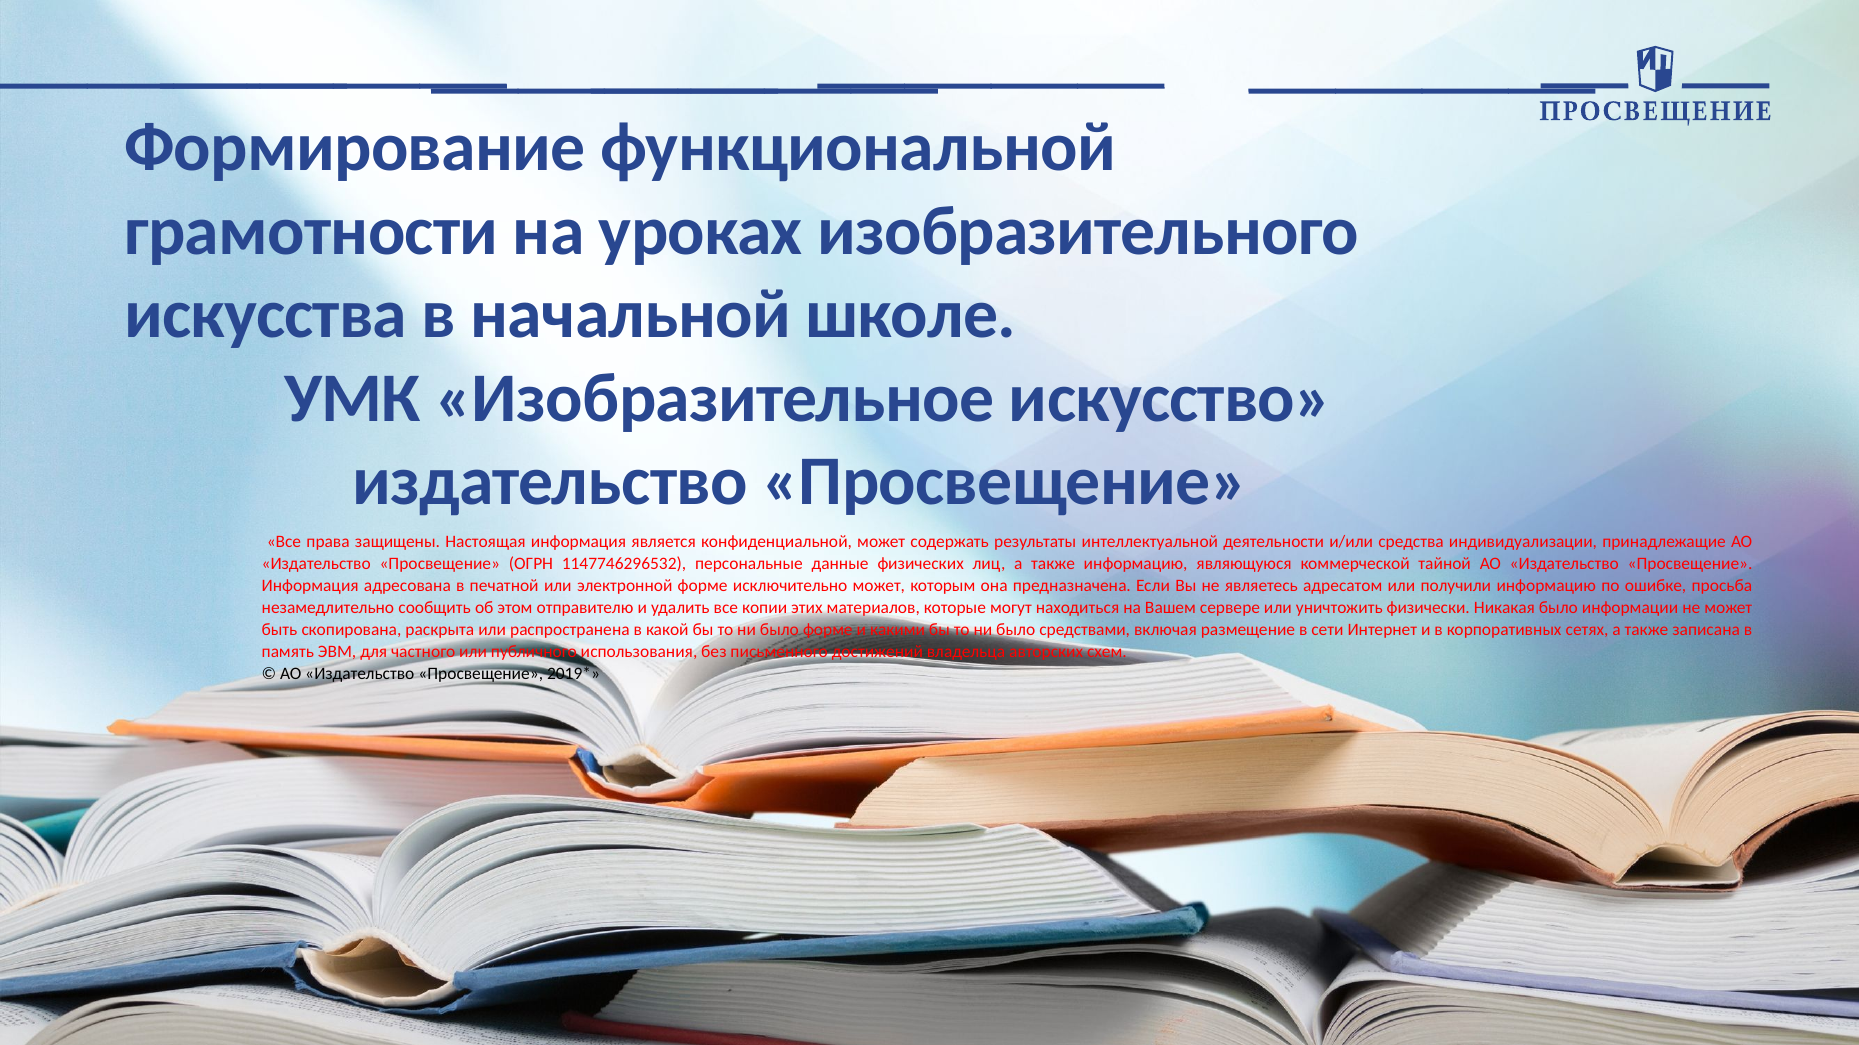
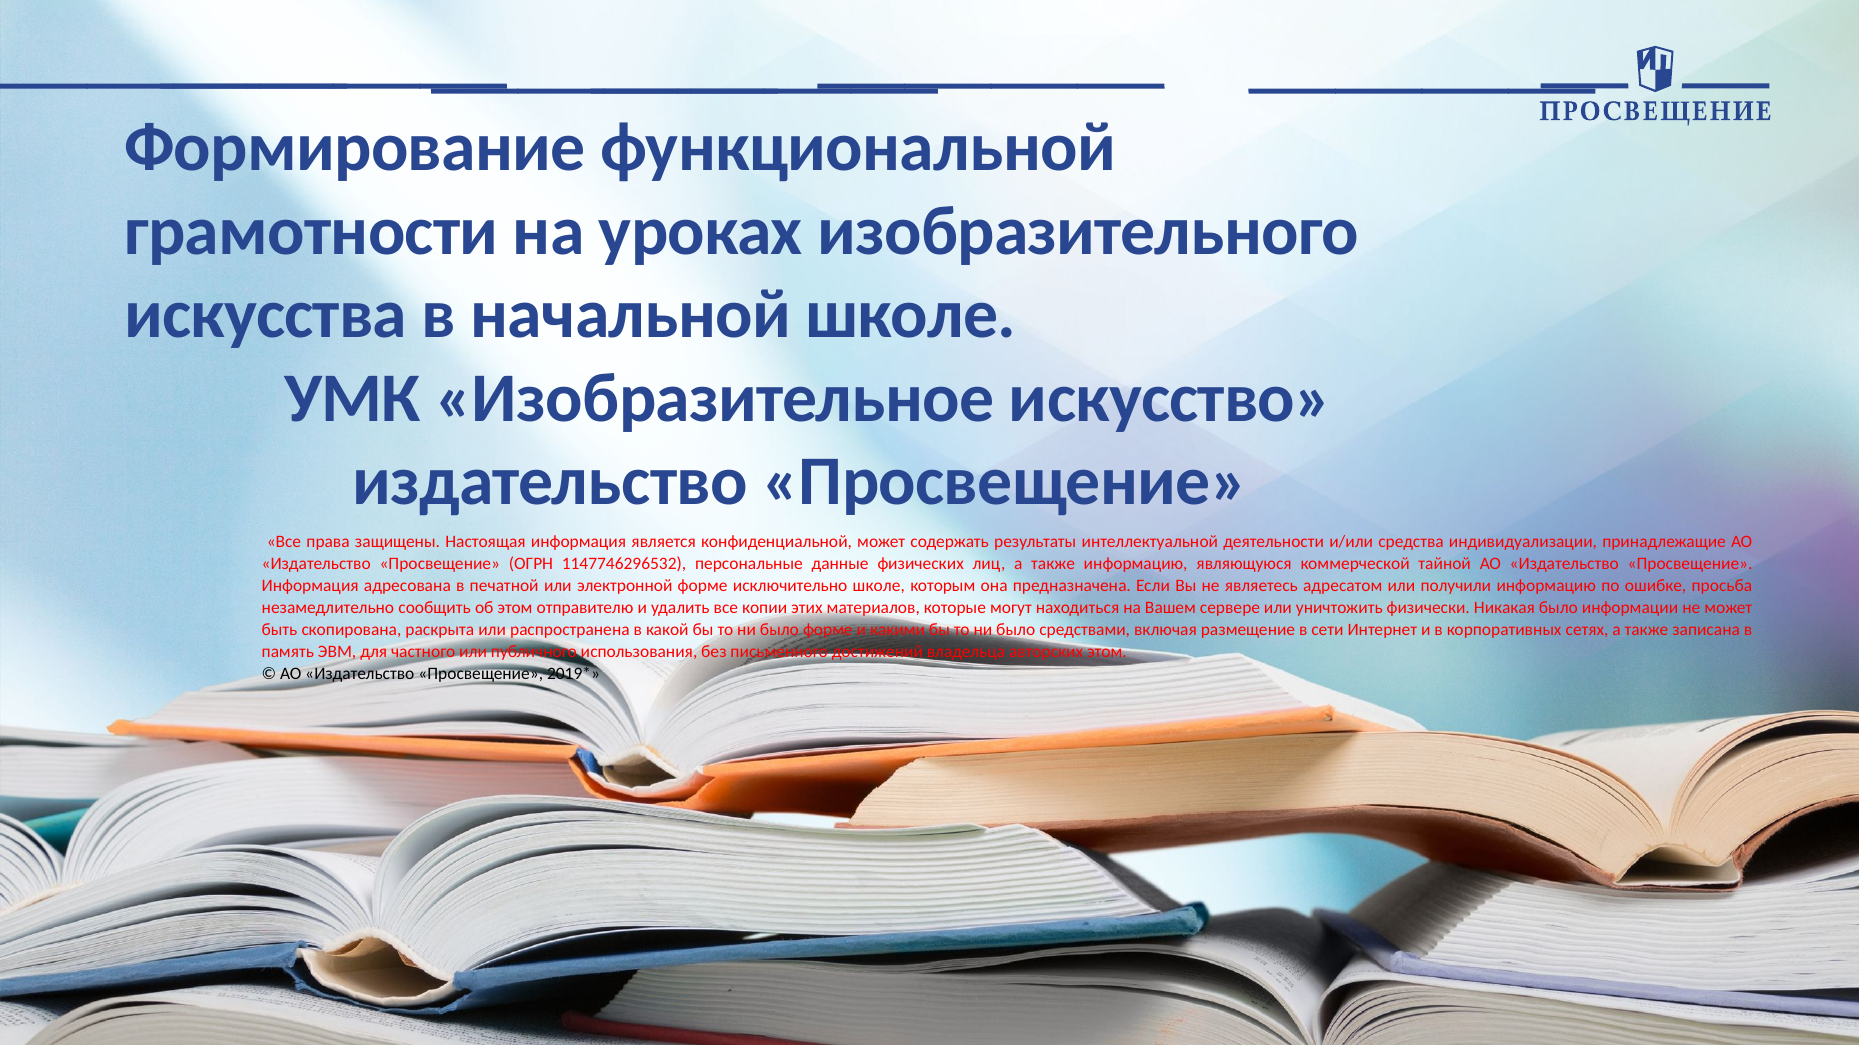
исключительно может: может -> школе (879, 586)
авторских схем: схем -> этом (1107, 652)
